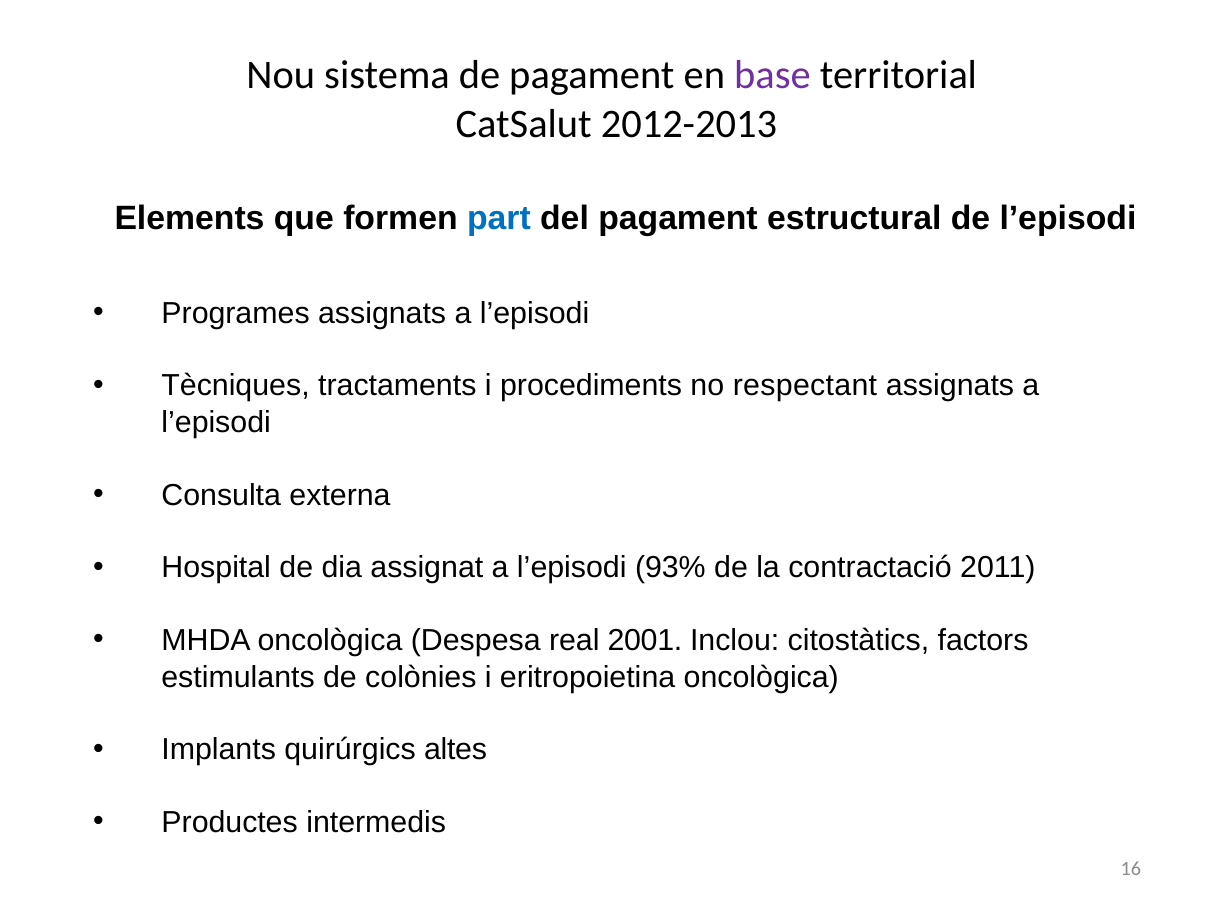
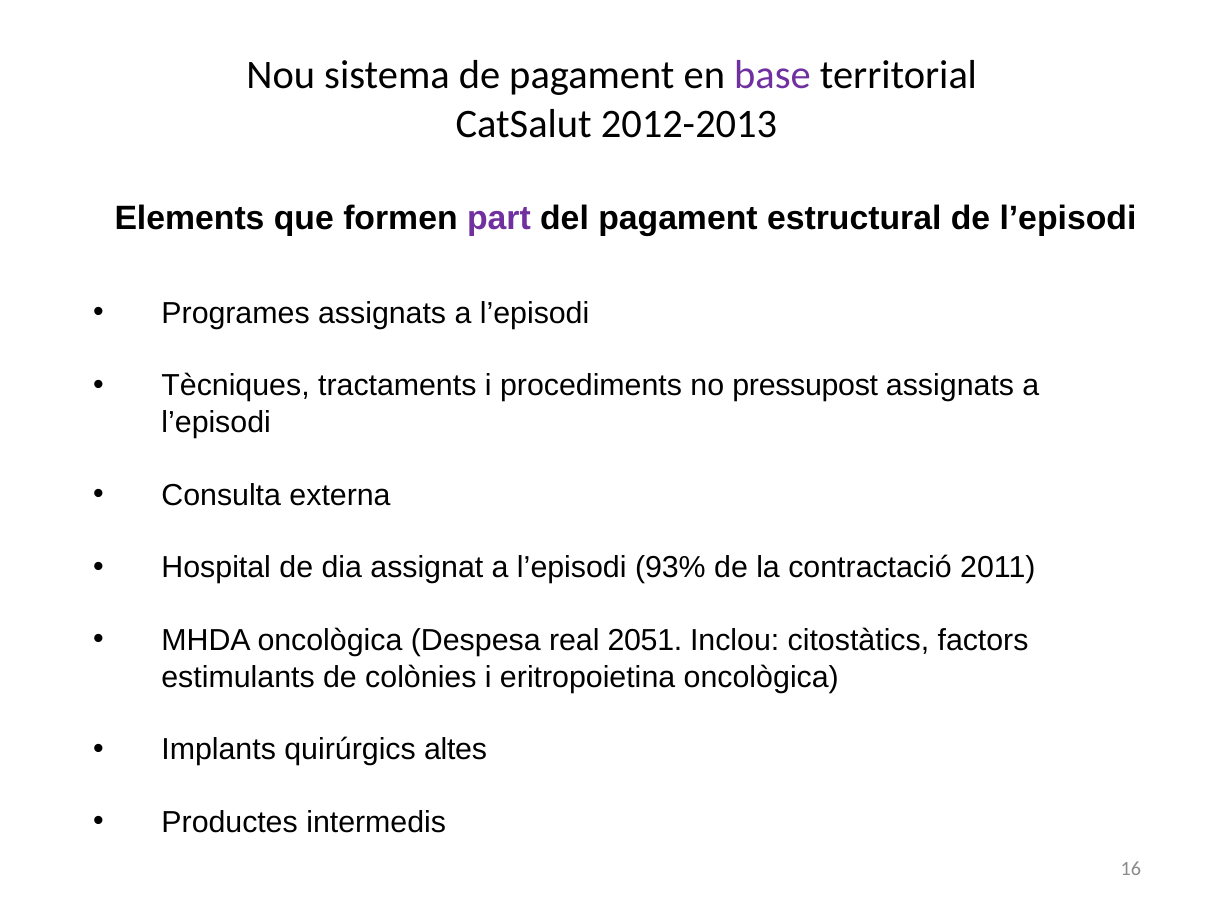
part colour: blue -> purple (499, 219)
respectant: respectant -> pressupost (805, 386)
2001: 2001 -> 2051 (645, 641)
